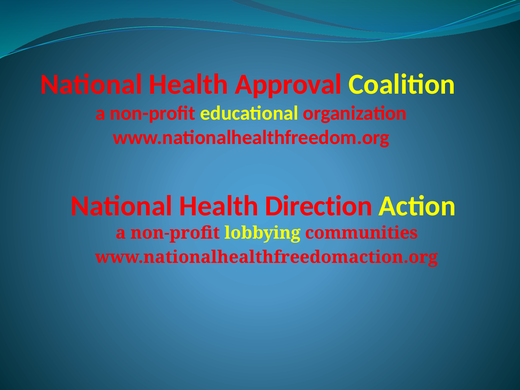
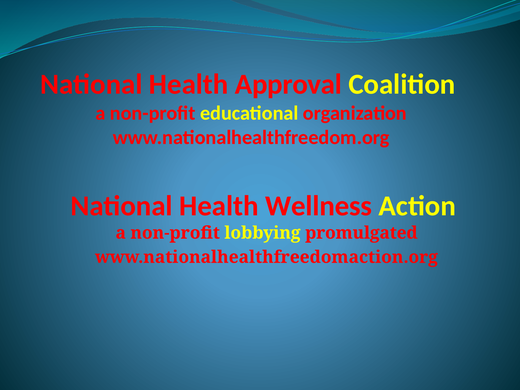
Direction: Direction -> Wellness (319, 206)
communities: communities -> promulgated (361, 233)
